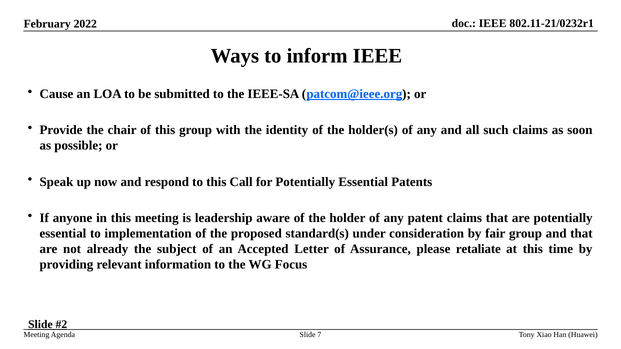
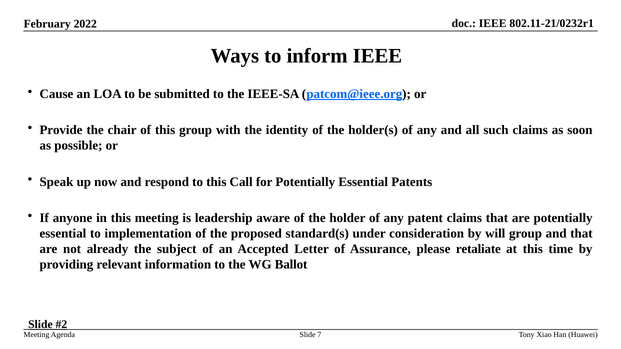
fair: fair -> will (495, 234)
Focus: Focus -> Ballot (291, 265)
